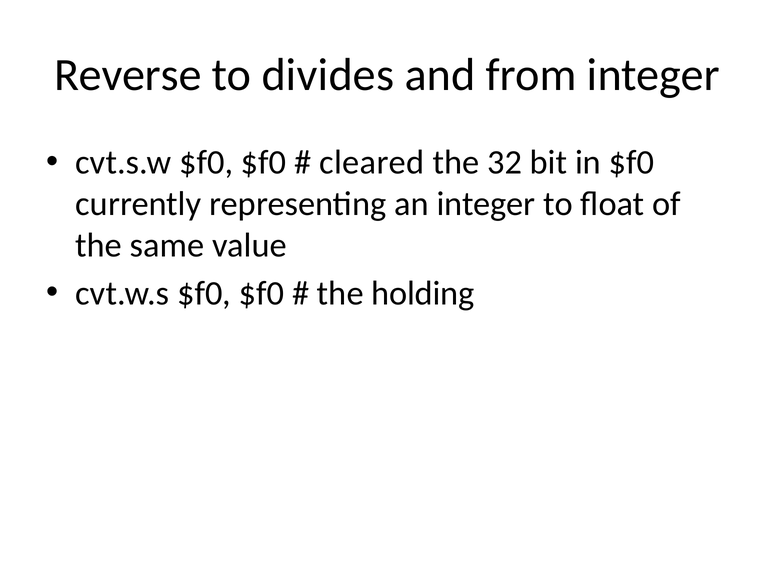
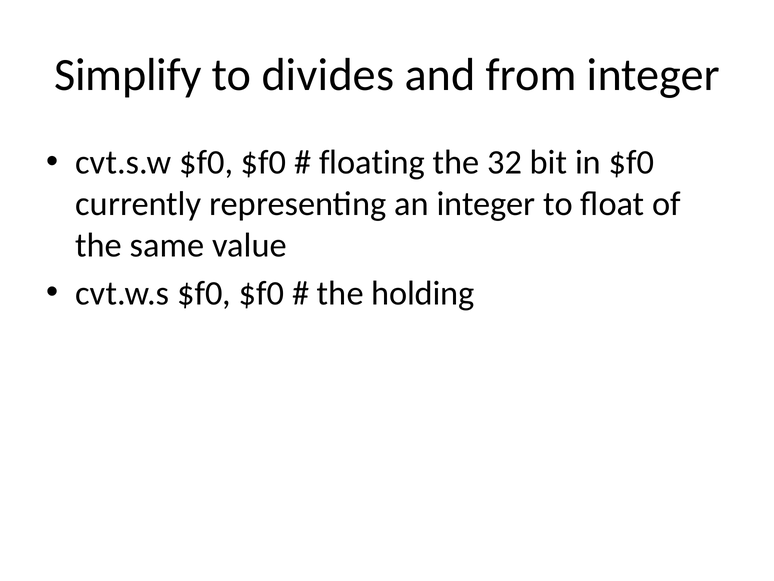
Reverse: Reverse -> Simplify (128, 75)
cleared: cleared -> floating (372, 162)
